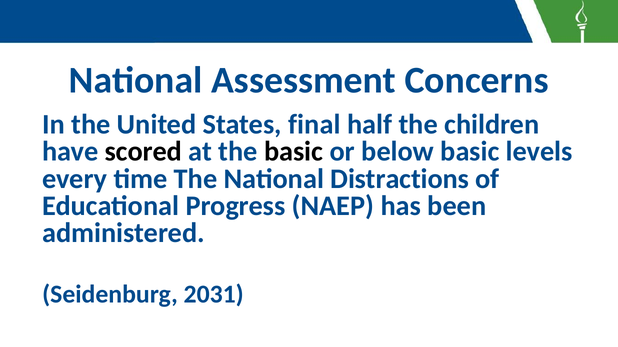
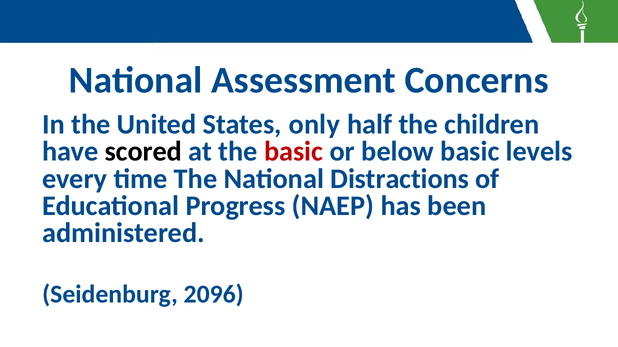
final: final -> only (314, 125)
basic colour: black -> red (294, 152)
2031: 2031 -> 2096 (214, 295)
